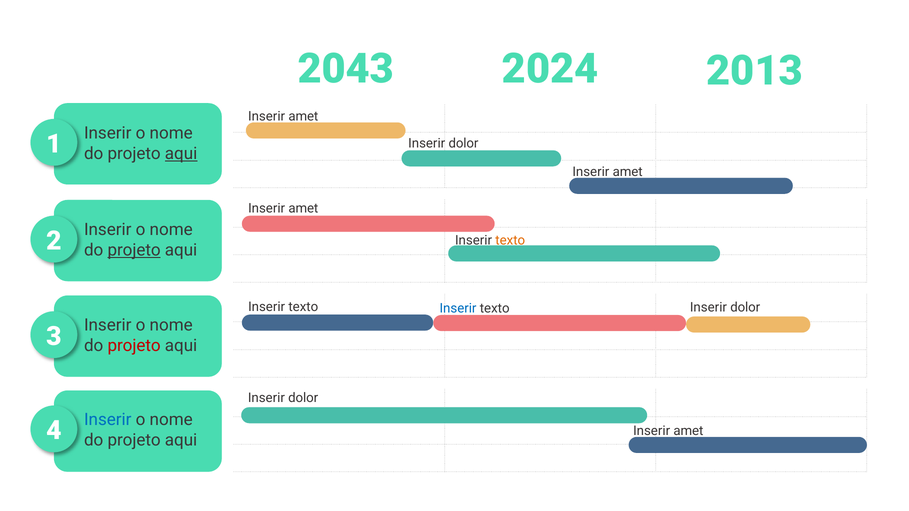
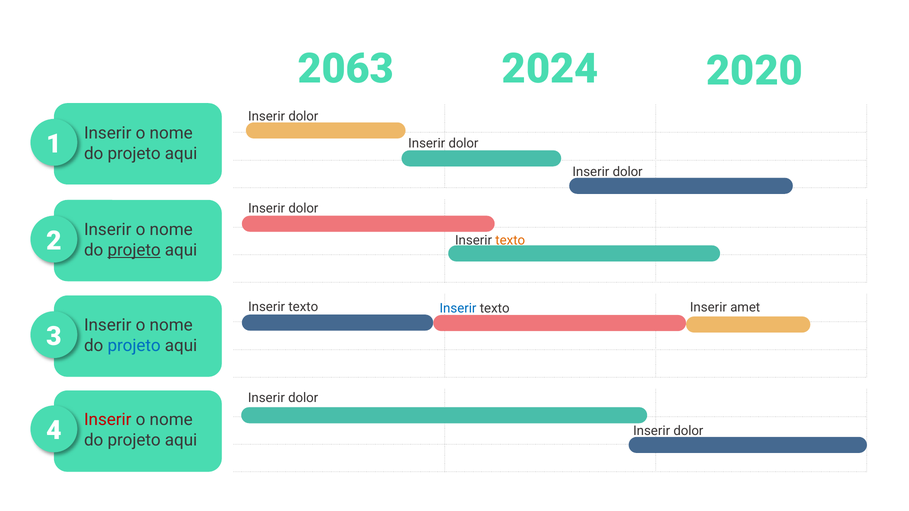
2043: 2043 -> 2063 (346, 69)
2013: 2013 -> 2020 (755, 71)
amet: amet -> dolor (303, 116)
aqui underline: present -> none (181, 154)
amet: amet -> dolor (628, 172)
amet: amet -> dolor (303, 208)
texto Inserir dolor: dolor -> amet (745, 308)
projeto colour: red -> blue (134, 346)
Inserir colour: blue -> red (108, 420)
amet: amet -> dolor (688, 431)
